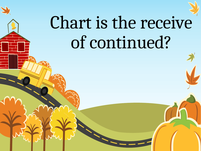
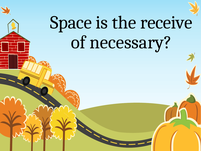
Chart: Chart -> Space (71, 22)
continued: continued -> necessary (131, 42)
